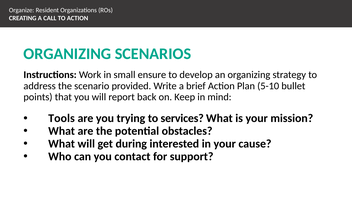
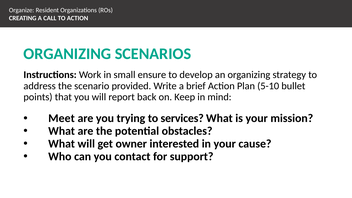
Tools: Tools -> Meet (62, 118)
during: during -> owner (131, 144)
